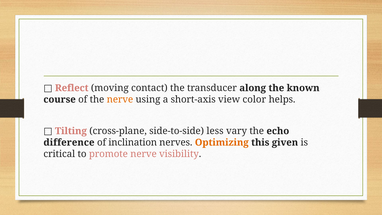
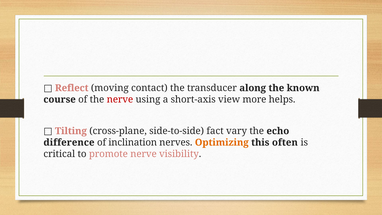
nerve colour: orange -> red (120, 99)
color: color -> more (254, 99)
less: less -> fact (215, 131)
given: given -> often (285, 142)
